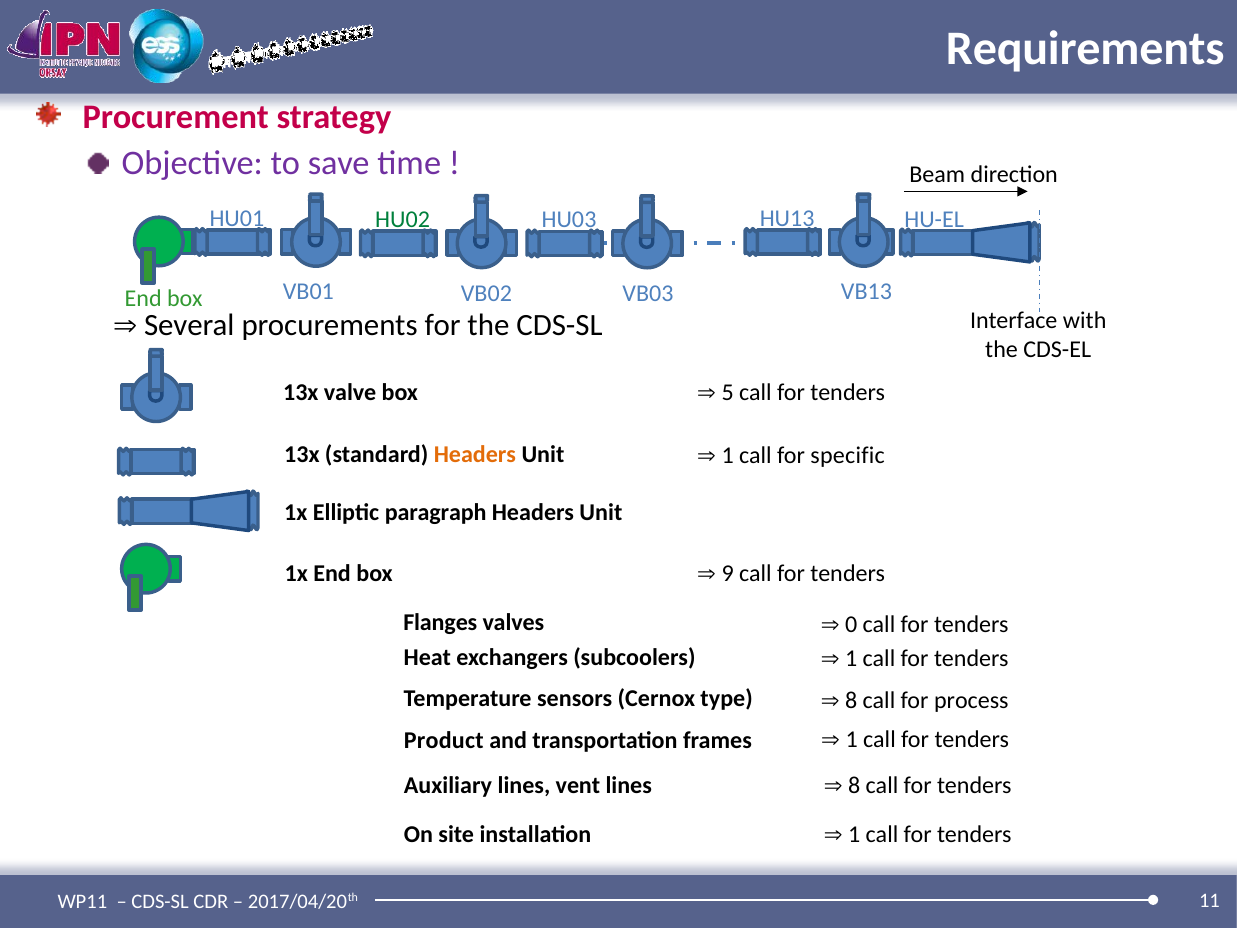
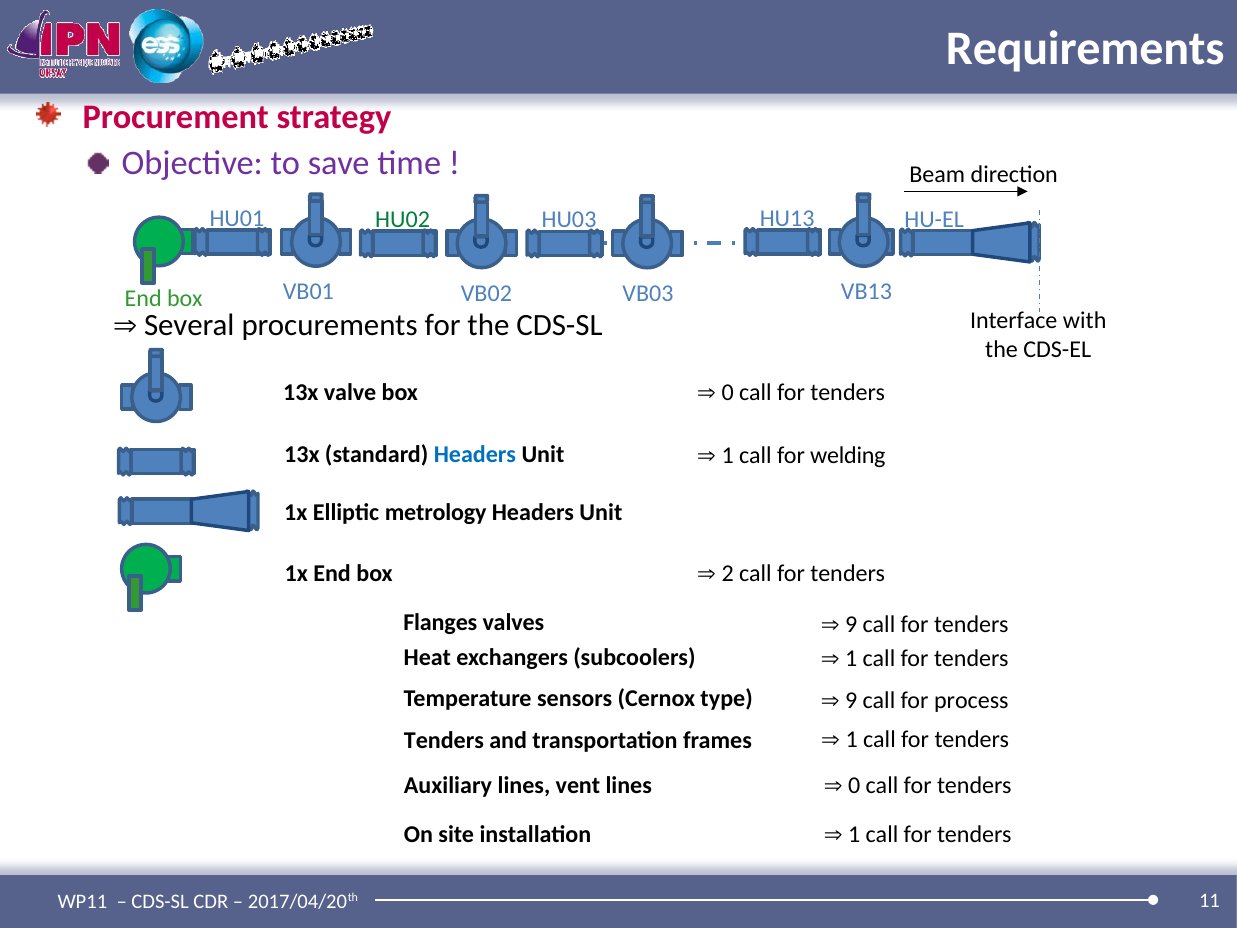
5: 5 -> 0 (728, 392)
Headers colour: orange -> blue (475, 455)
specific: specific -> welding (848, 455)
paragraph: paragraph -> metrology (436, 512)
9: 9 -> 2 (728, 574)
0: 0 -> 9 (851, 624)
8: 8 -> 9 (851, 700)
Product: Product -> Tenders (444, 740)
8: 8 -> 0 (854, 785)
